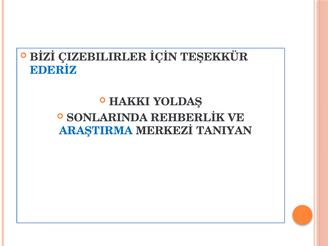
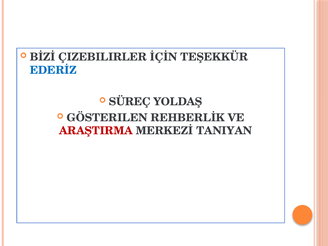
HAKKI: HAKKI -> SÜREÇ (130, 102)
SONLARINDA: SONLARINDA -> GÖSTERILEN (107, 118)
ARAŞTIRMA colour: blue -> red (96, 131)
